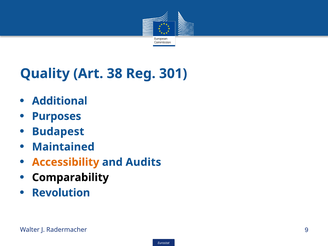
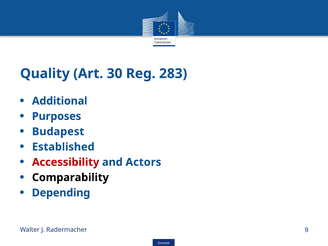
38: 38 -> 30 (115, 74)
301: 301 -> 283 (173, 74)
Maintained: Maintained -> Established (63, 147)
Accessibility colour: orange -> red (66, 162)
Audits: Audits -> Actors (143, 162)
Revolution: Revolution -> Depending (61, 193)
